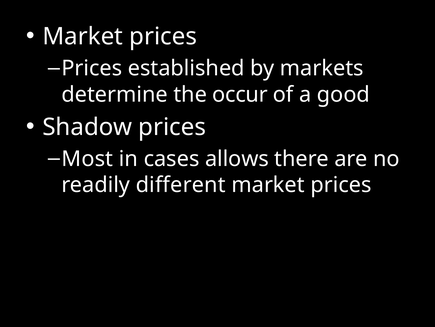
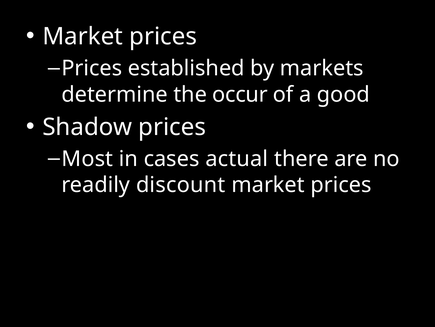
allows: allows -> actual (237, 159)
different: different -> discount (181, 185)
